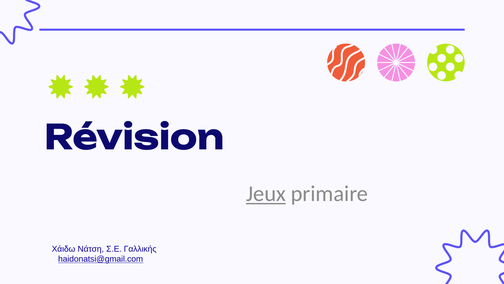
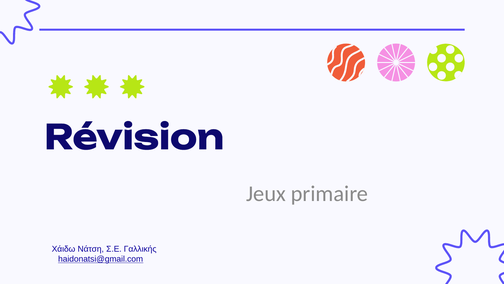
Jeux underline: present -> none (266, 194)
